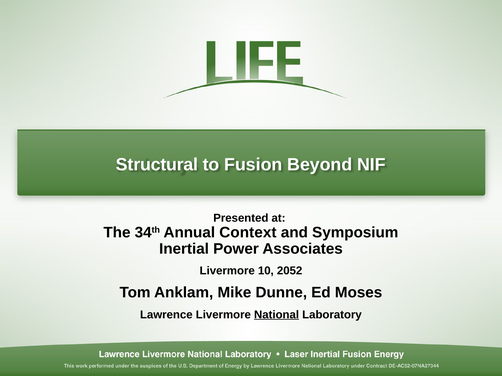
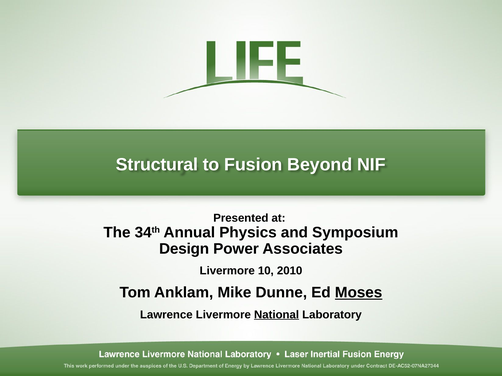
Context: Context -> Physics (248, 233)
Inertial: Inertial -> Design (184, 249)
2052: 2052 -> 2010 (290, 271)
Moses underline: none -> present (359, 293)
